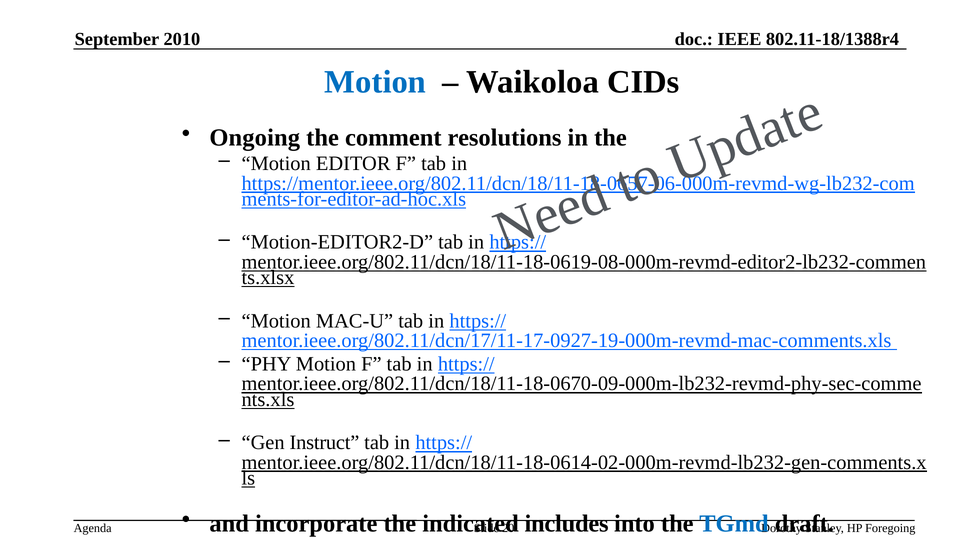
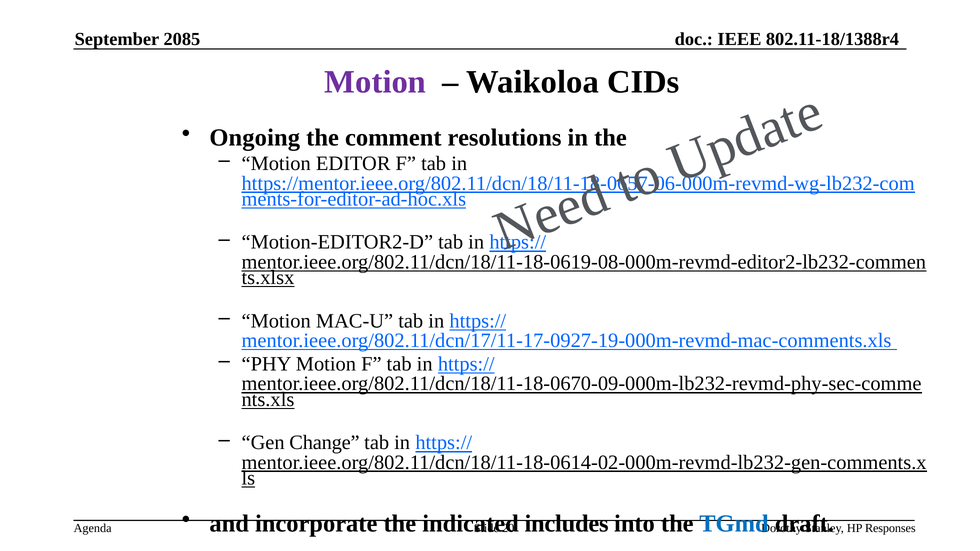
2010: 2010 -> 2085 (182, 39)
Motion colour: blue -> purple (375, 82)
Instruct: Instruct -> Change (324, 443)
Foregoing: Foregoing -> Responses (890, 529)
